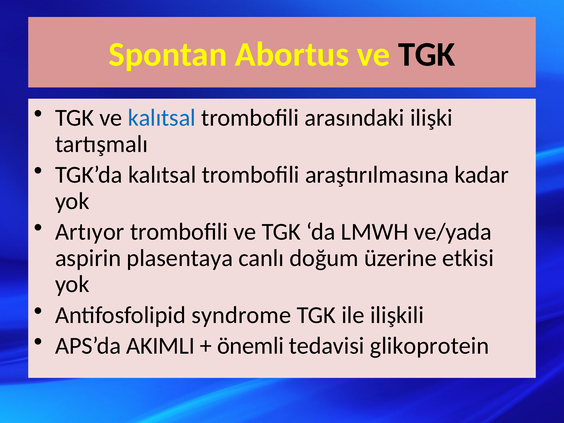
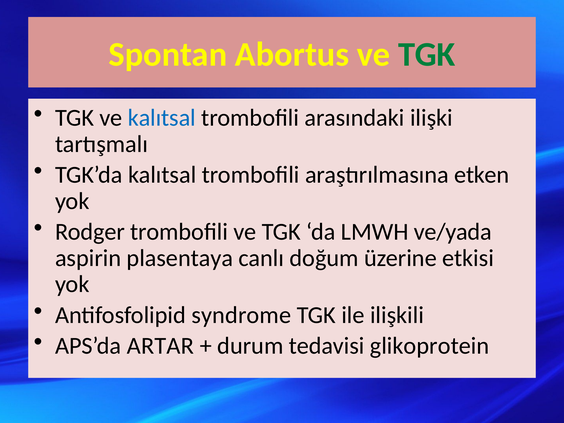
TGK colour: black -> green (427, 55)
kadar: kadar -> etken (482, 175)
Artıyor: Artıyor -> Rodger (90, 232)
AKIMLI: AKIMLI -> ARTAR (160, 346)
önemli: önemli -> durum (250, 346)
